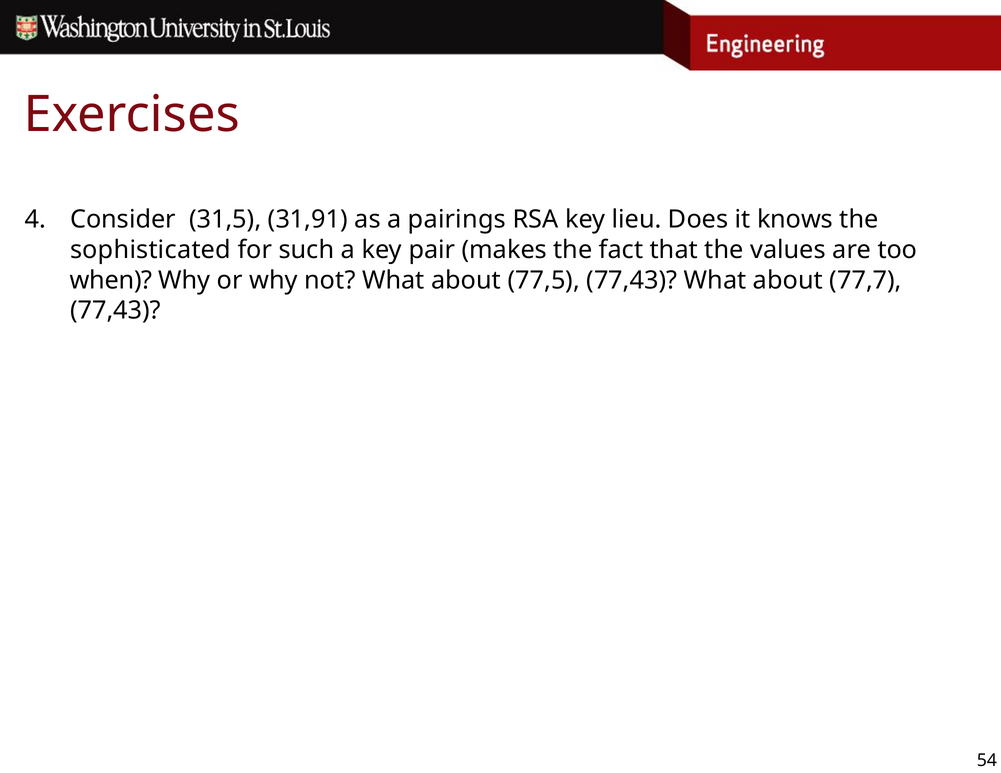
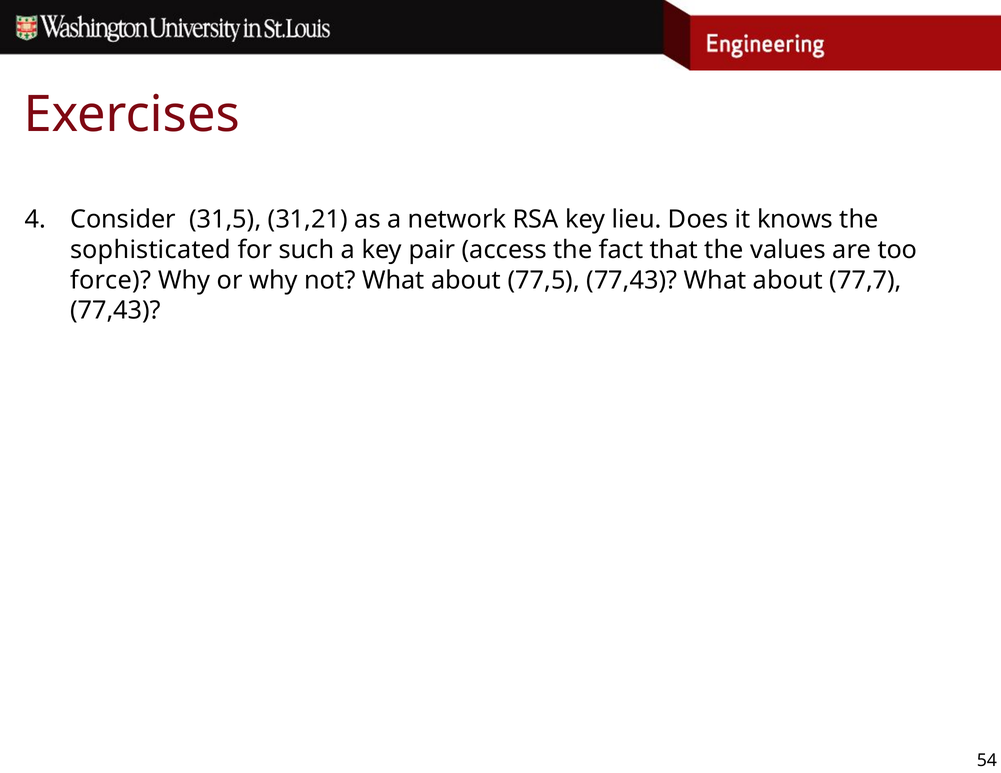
31,91: 31,91 -> 31,21 (308, 220)
pairings: pairings -> network (457, 220)
makes: makes -> access (504, 250)
when: when -> force (111, 280)
